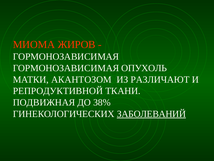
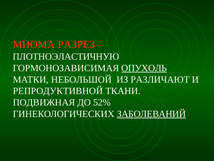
ЖИРОВ: ЖИРОВ -> РАЗРЕЗ (76, 44)
ГОРМОНОЗАВИСИМАЯ: ГОРМОНОЗАВИСИМАЯ -> ПЛОТНОЭЛАСТИЧНУЮ (66, 56)
ОПУХОЛЬ underline: none -> present (144, 68)
АКАНТОЗОМ: АКАНТОЗОМ -> НЕБОЛЬШОЙ (81, 79)
38%: 38% -> 52% (102, 102)
